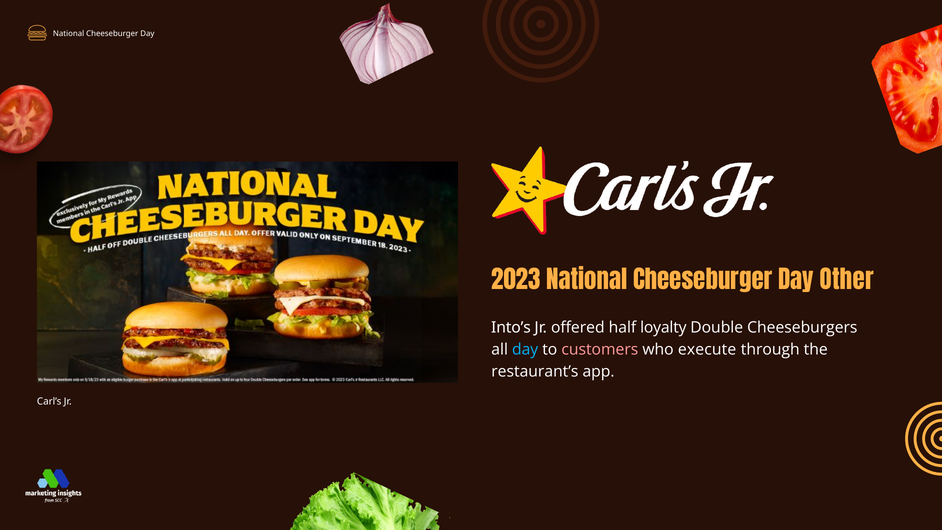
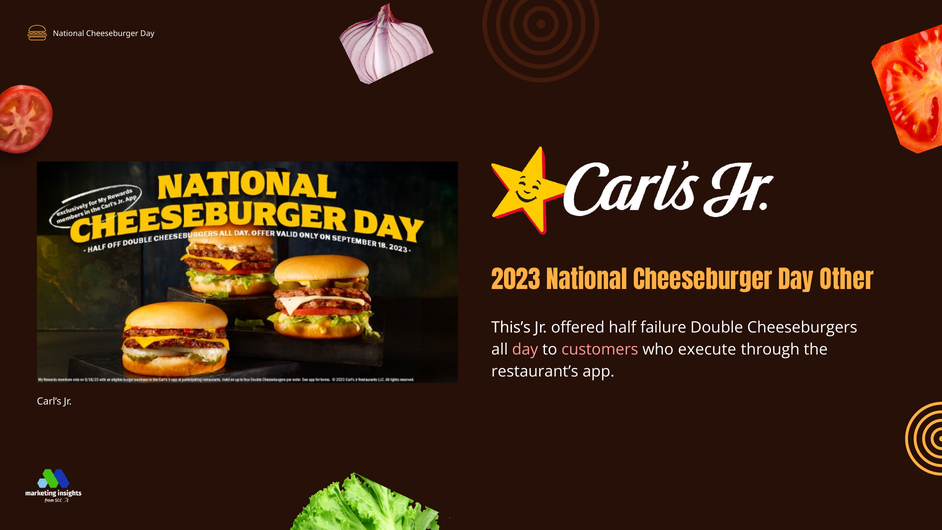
Into’s: Into’s -> This’s (511, 327)
loyalty: loyalty -> failure (663, 327)
day colour: light blue -> pink (525, 349)
